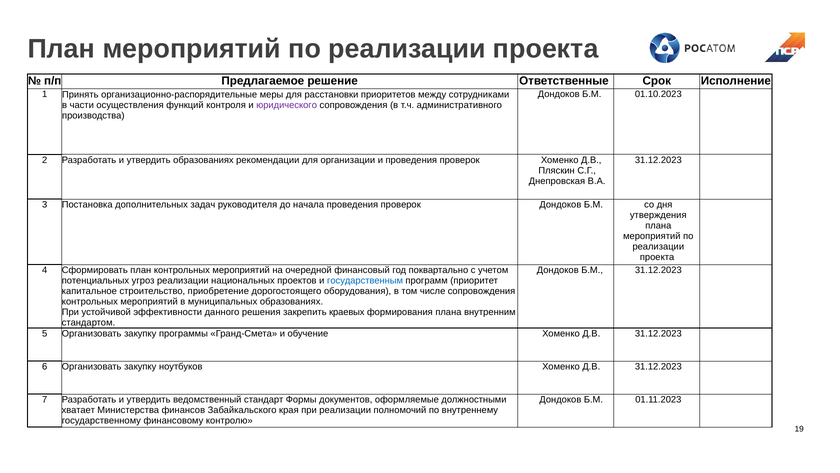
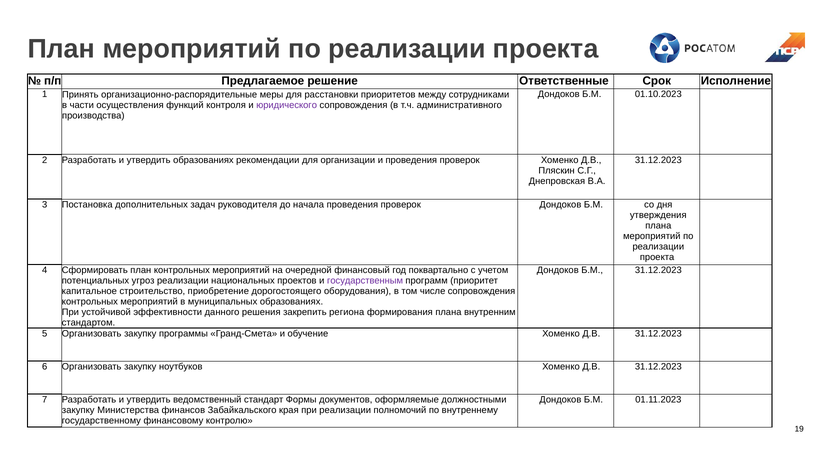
государственным colour: blue -> purple (365, 281)
краевых: краевых -> региона (347, 312)
хватает: хватает -> закупку (78, 410)
